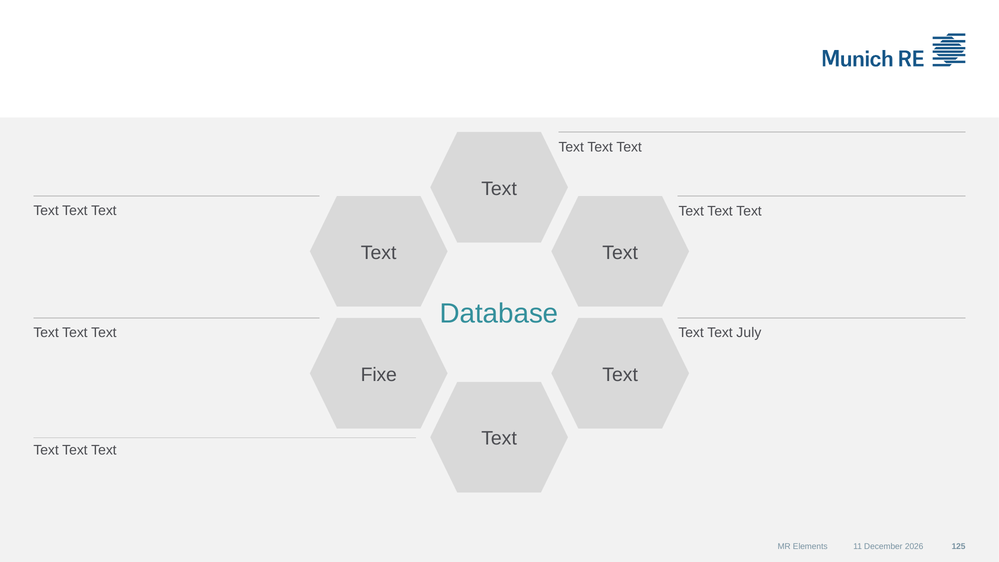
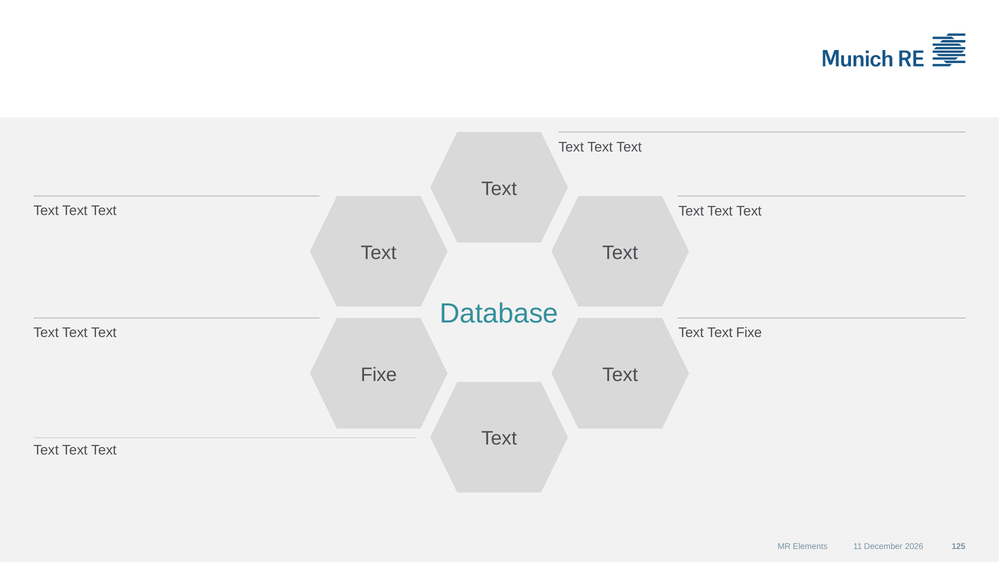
Text Text July: July -> Fixe (749, 333)
